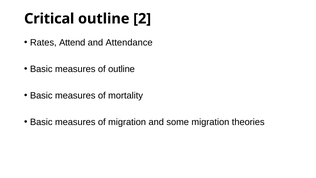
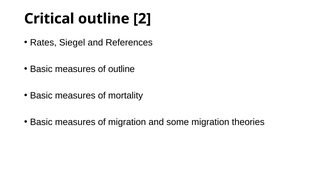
Attend: Attend -> Siegel (72, 42)
Attendance: Attendance -> References (129, 42)
